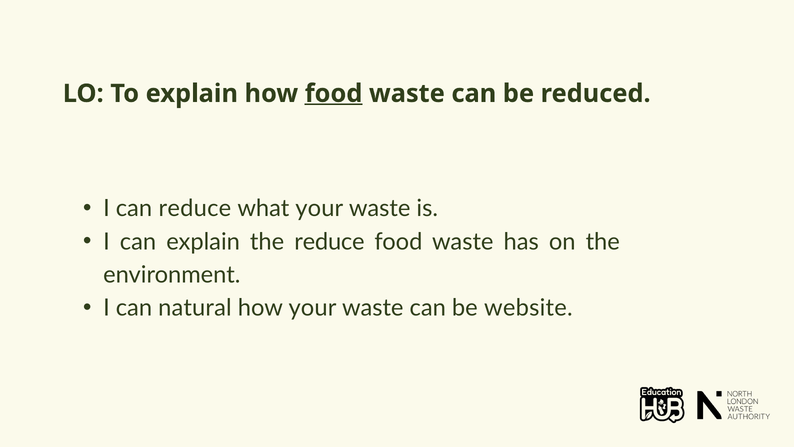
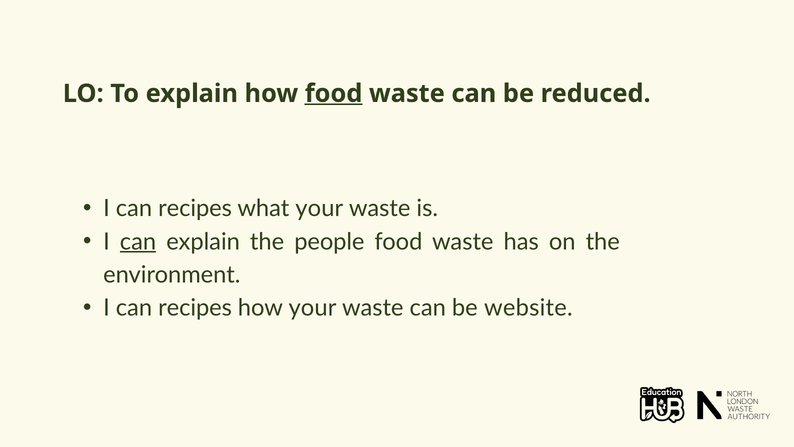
reduce: reduce -> recipes (195, 208)
can underline: none -> present (138, 242)
the reduce: reduce -> people (329, 242)
natural: natural -> recipes (195, 308)
